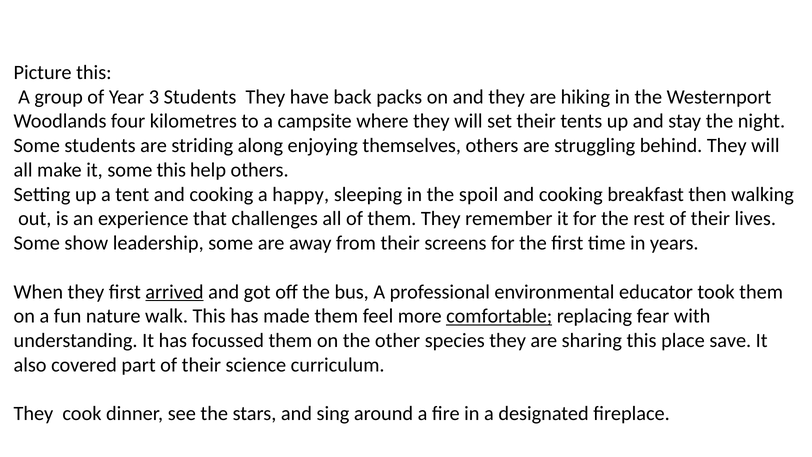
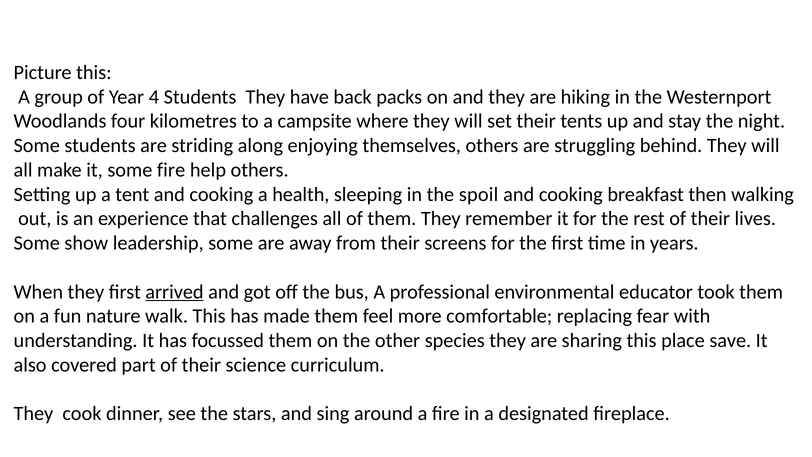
3: 3 -> 4 (154, 97)
some this: this -> fire (171, 170)
happy: happy -> health (301, 194)
comfortable underline: present -> none (499, 316)
